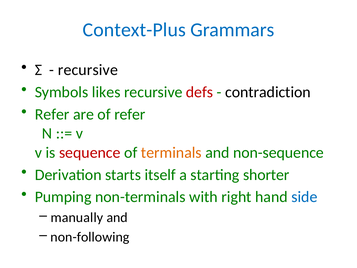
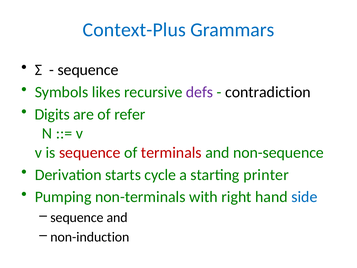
recursive: recursive -> sequence (88, 70)
defs colour: red -> purple (200, 92)
Refer: Refer -> Digits (52, 114)
terminals colour: orange -> red (171, 152)
itself: itself -> cycle (160, 175)
shorter: shorter -> printer (266, 175)
manually: manually -> sequence (77, 217)
non-following: non-following -> non-induction (90, 237)
